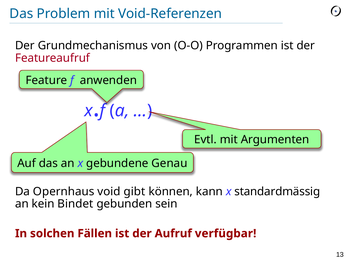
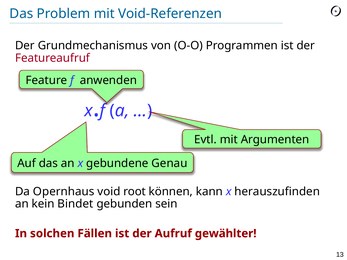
gibt: gibt -> root (135, 192)
standardmässig: standardmässig -> herauszufinden (277, 192)
verfügbar: verfügbar -> gewählter (226, 234)
